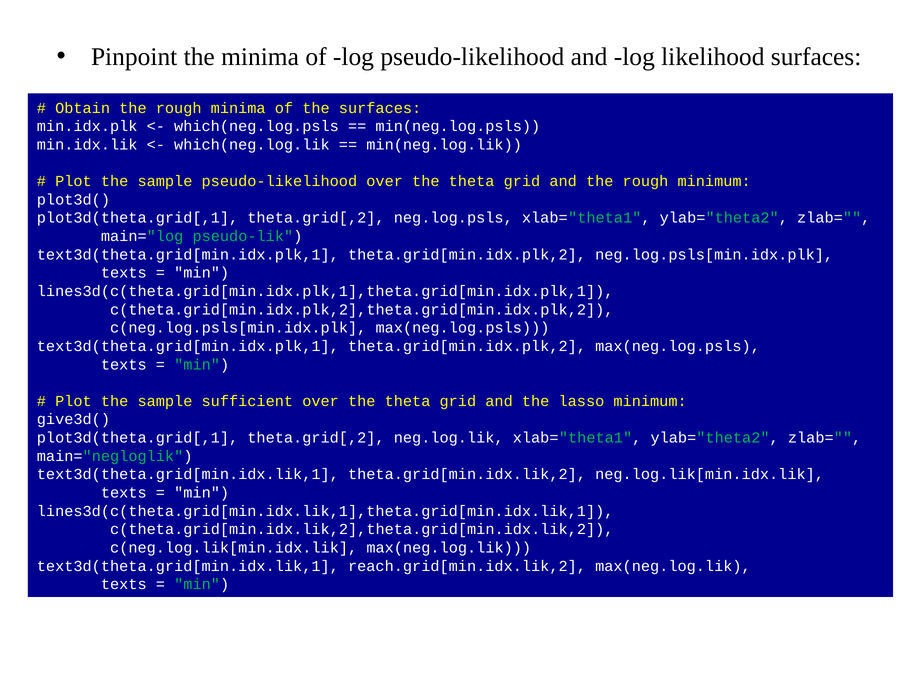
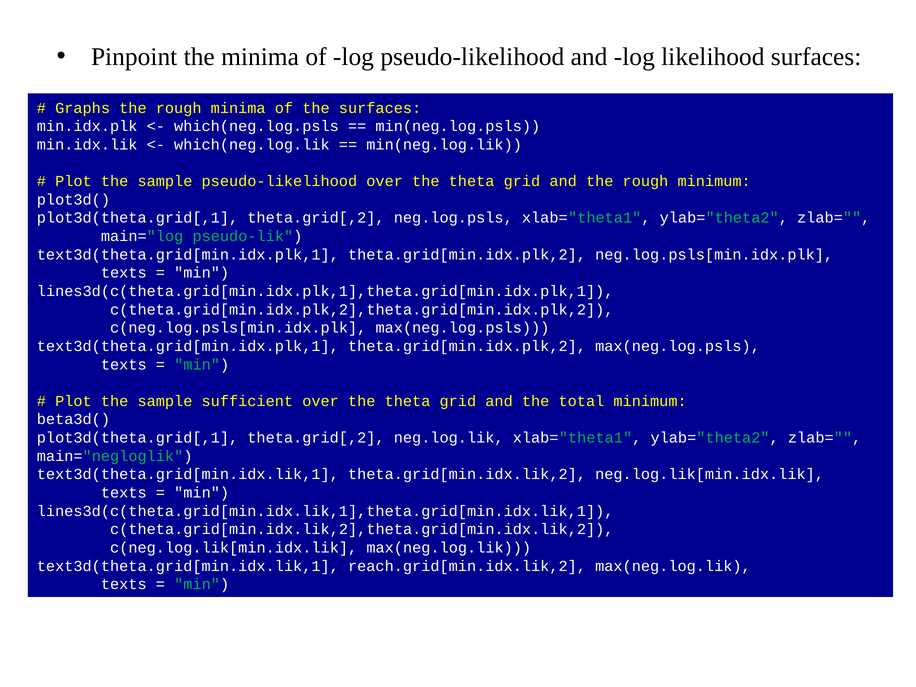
Obtain: Obtain -> Graphs (83, 108)
lasso: lasso -> total (581, 401)
give3d(: give3d( -> beta3d( (73, 419)
